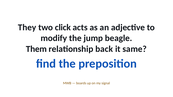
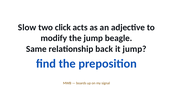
They: They -> Slow (27, 27)
Them: Them -> Same (36, 49)
it same: same -> jump (135, 49)
